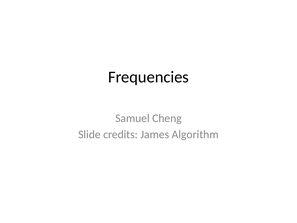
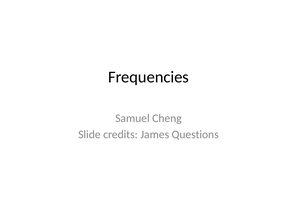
Algorithm: Algorithm -> Questions (195, 134)
